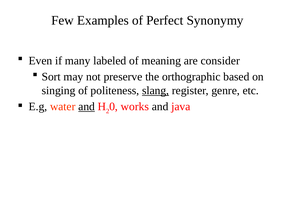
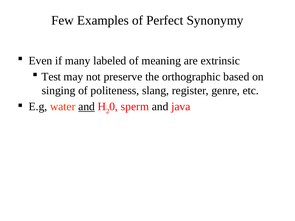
consider: consider -> extrinsic (220, 61)
Sort: Sort -> Test (51, 77)
slang underline: present -> none (156, 91)
works: works -> sperm (135, 107)
